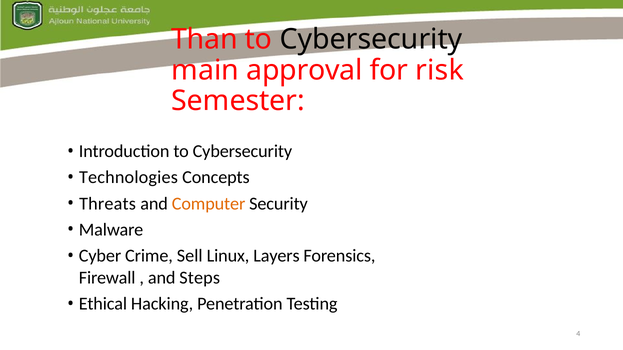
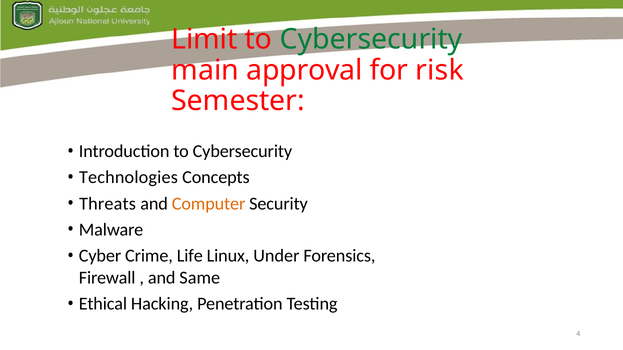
Than: Than -> Limit (204, 39)
Cybersecurity colour: black -> green (371, 39)
Sell: Sell -> Life (190, 256)
Layers: Layers -> Under (276, 256)
Steps: Steps -> Same (200, 278)
